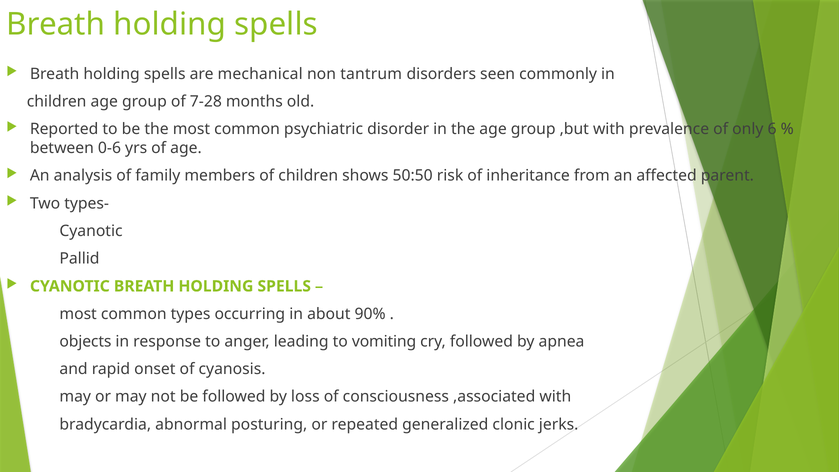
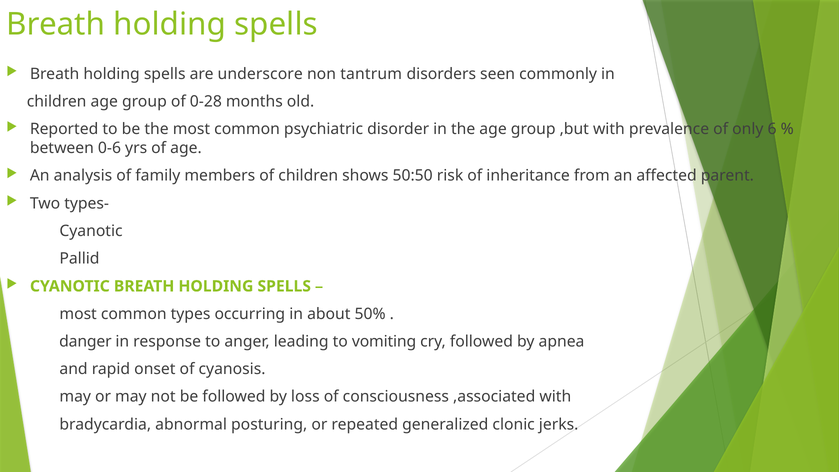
mechanical: mechanical -> underscore (260, 74)
7-28: 7-28 -> 0-28 (206, 102)
90%: 90% -> 50% (370, 314)
objects: objects -> danger (85, 341)
